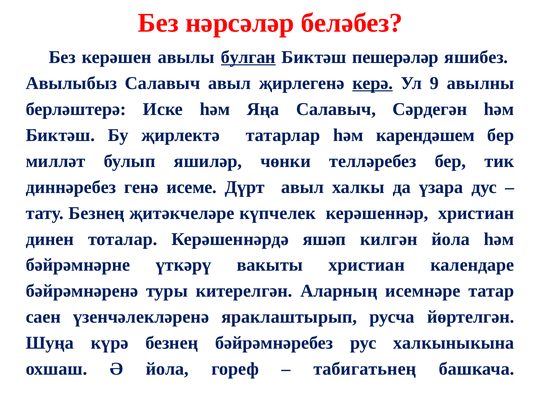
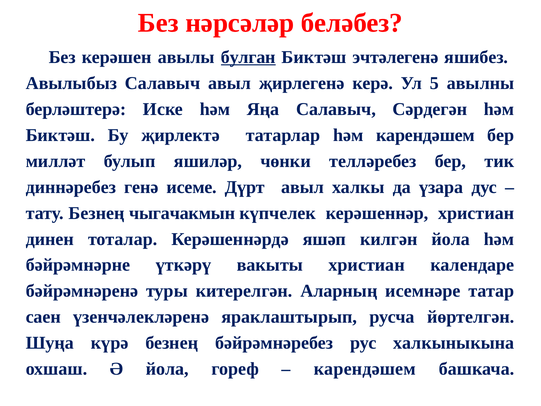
пешерәләр: пешерәләр -> эчтәлегенә (395, 57)
керә underline: present -> none (373, 83)
9: 9 -> 5 (434, 83)
җитәкчеләре: җитәкчеләре -> чыгачакмын (182, 213)
табигатьнең: табигатьнең -> карендәшем (365, 369)
